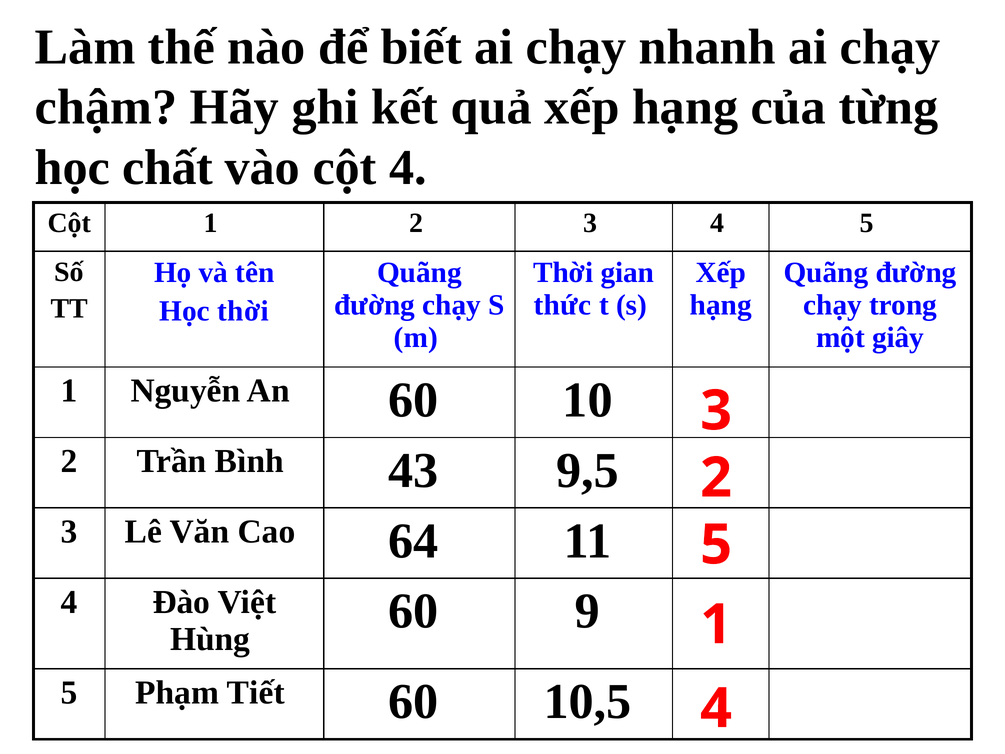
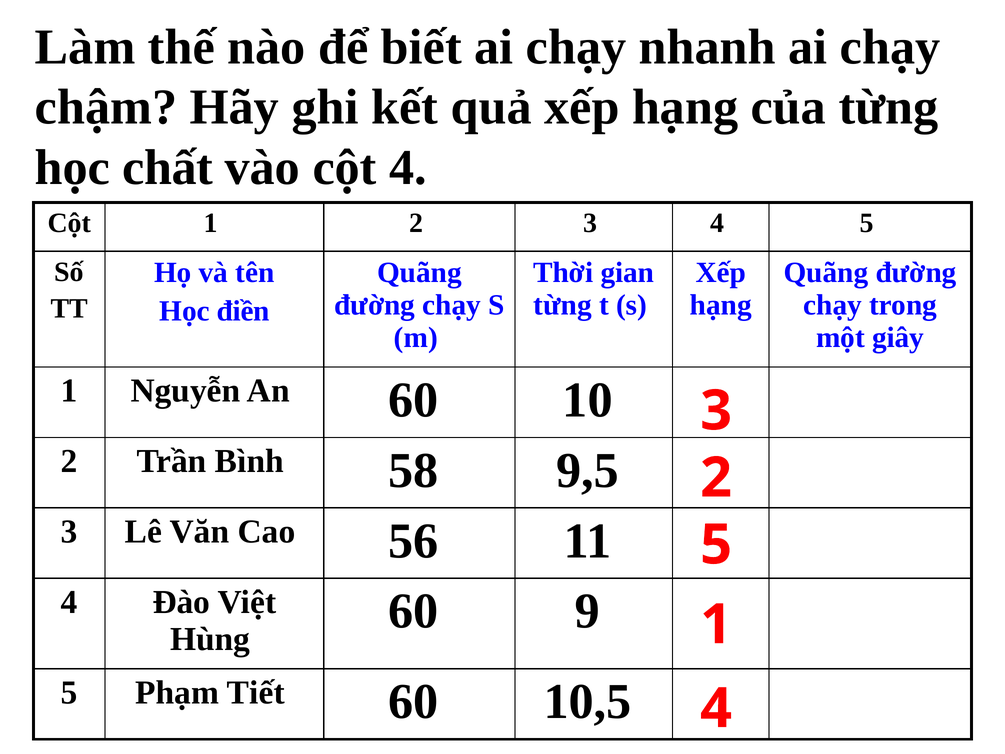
thức: thức -> từng (562, 305)
Học thời: thời -> điền (243, 311)
43: 43 -> 58 (413, 470)
64: 64 -> 56 (413, 541)
